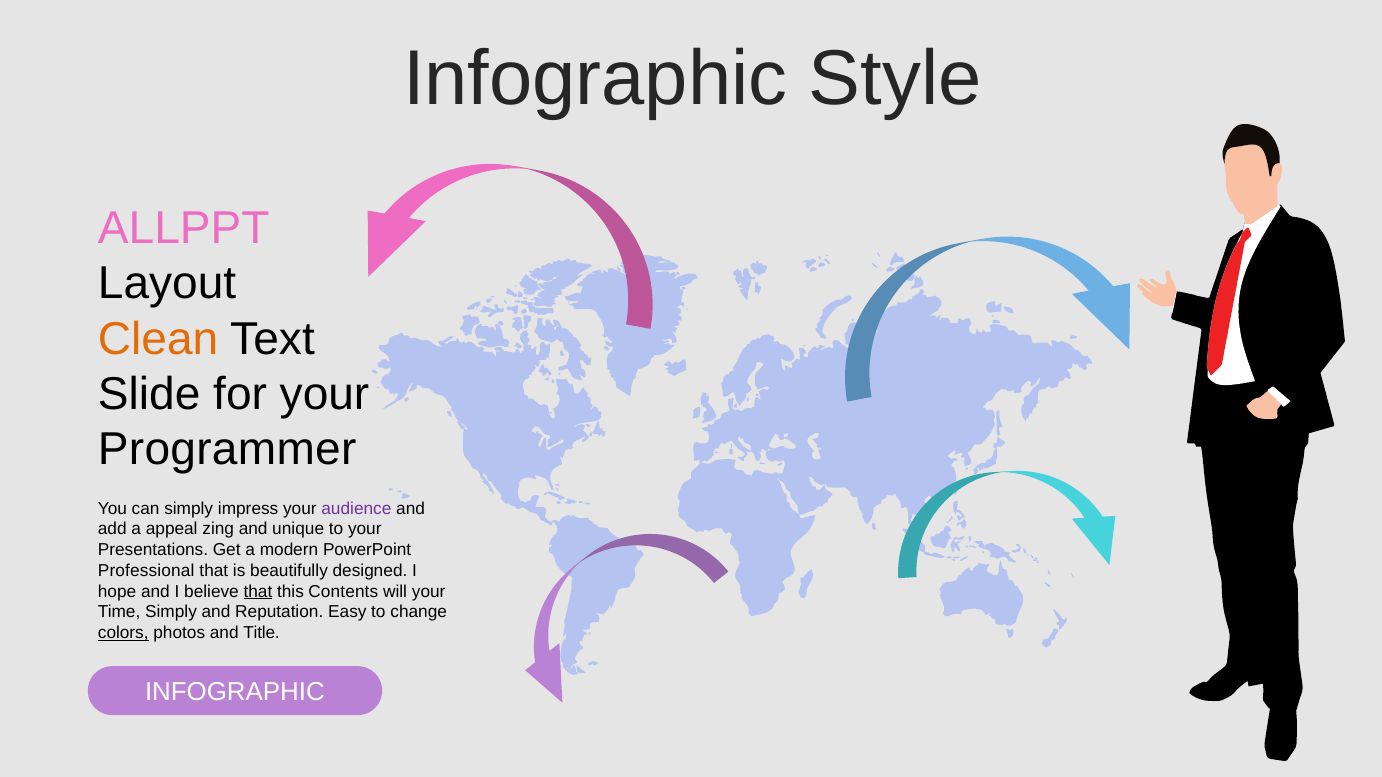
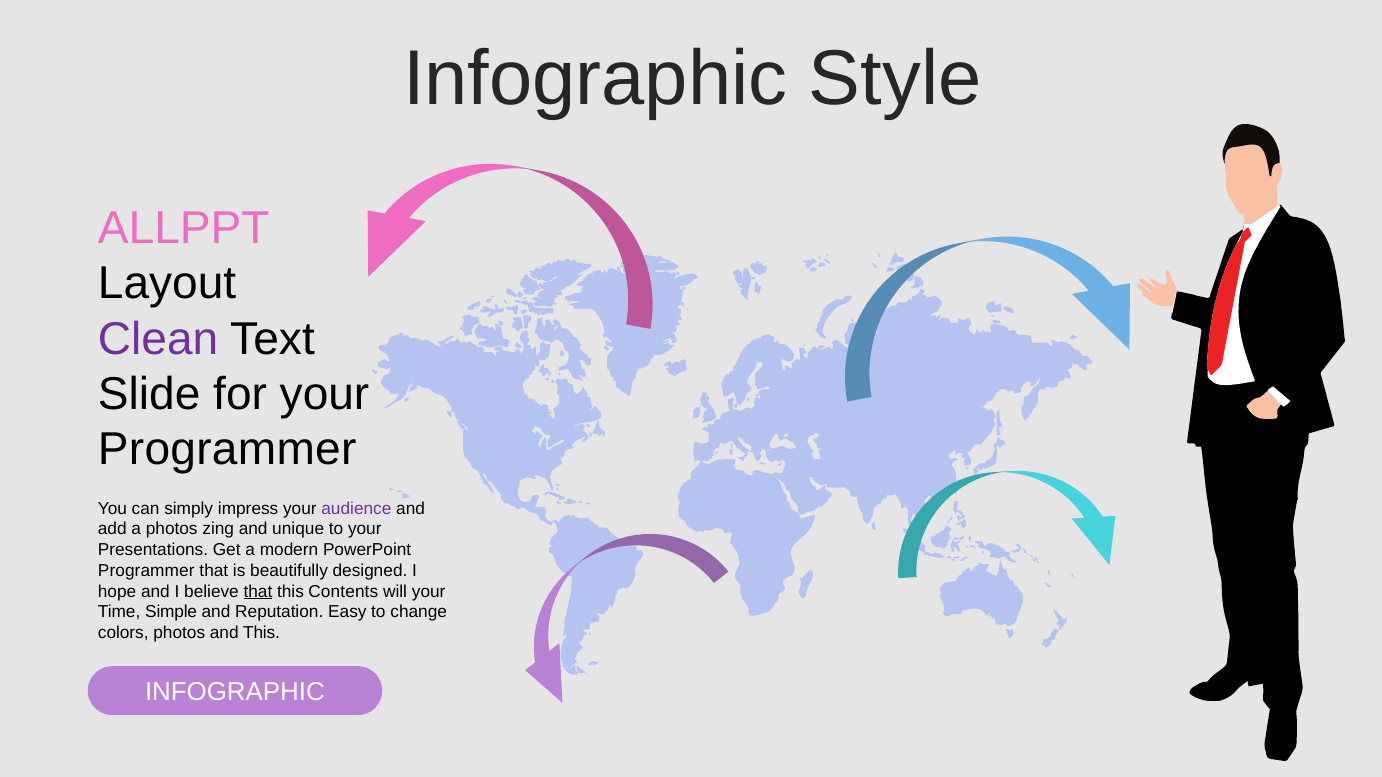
Clean colour: orange -> purple (158, 339)
a appeal: appeal -> photos (172, 529)
Professional: Professional -> Programmer (146, 571)
Time Simply: Simply -> Simple (171, 612)
colors underline: present -> none (123, 633)
and Title: Title -> This (262, 633)
